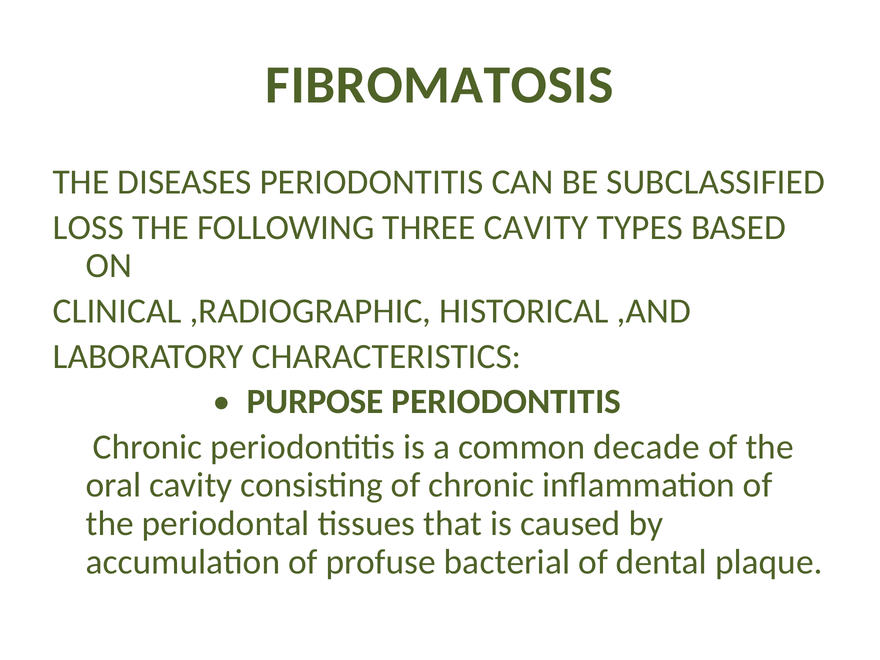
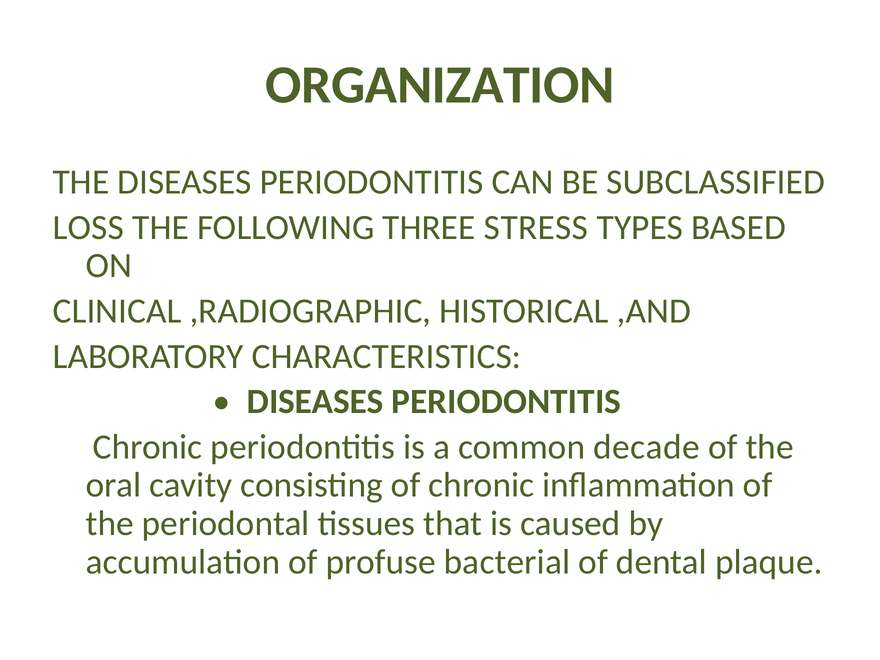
FIBROMATOSIS: FIBROMATOSIS -> ORGANIZATION (440, 85)
THREE CAVITY: CAVITY -> STRESS (536, 227)
PURPOSE: PURPOSE -> DISEASES (315, 402)
